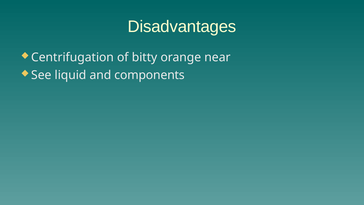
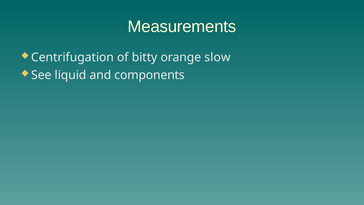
Disadvantages: Disadvantages -> Measurements (182, 26)
near: near -> slow (218, 57)
